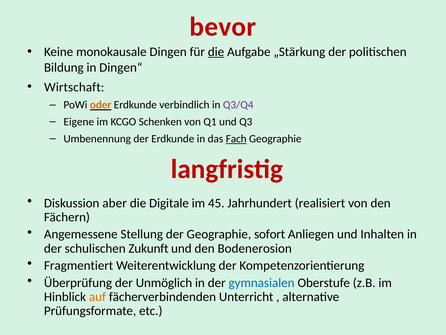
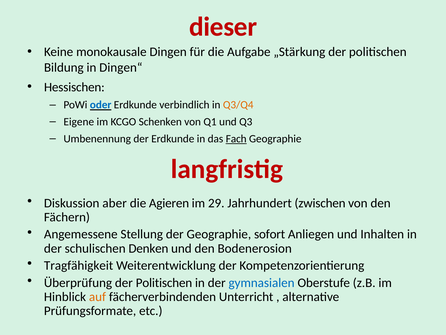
bevor: bevor -> dieser (223, 27)
die underline: present -> none (216, 52)
Wirtschaft: Wirtschaft -> Hessischen (74, 87)
oder colour: orange -> blue (101, 105)
Q3/Q4 colour: purple -> orange (238, 105)
Digitale: Digitale -> Agieren (169, 203)
45: 45 -> 29 (216, 203)
realisiert: realisiert -> zwischen (320, 203)
Zukunft: Zukunft -> Denken (148, 248)
Fragmentiert: Fragmentiert -> Tragfähigkeit (79, 265)
Überprüfung der Unmöglich: Unmöglich -> Politischen (164, 282)
